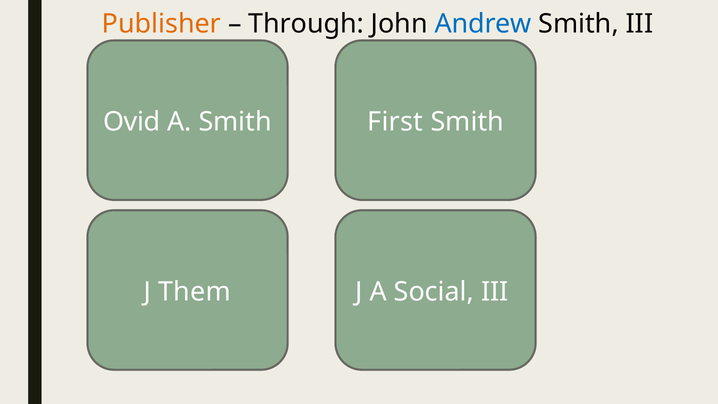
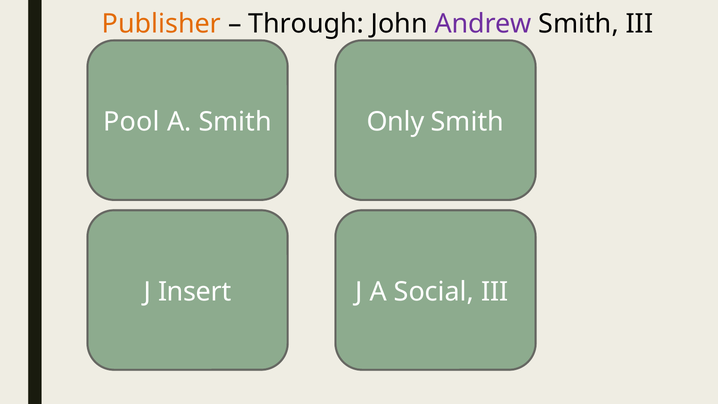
Andrew colour: blue -> purple (483, 24)
Ovid: Ovid -> Pool (132, 122)
First: First -> Only (395, 122)
Them: Them -> Insert (195, 292)
